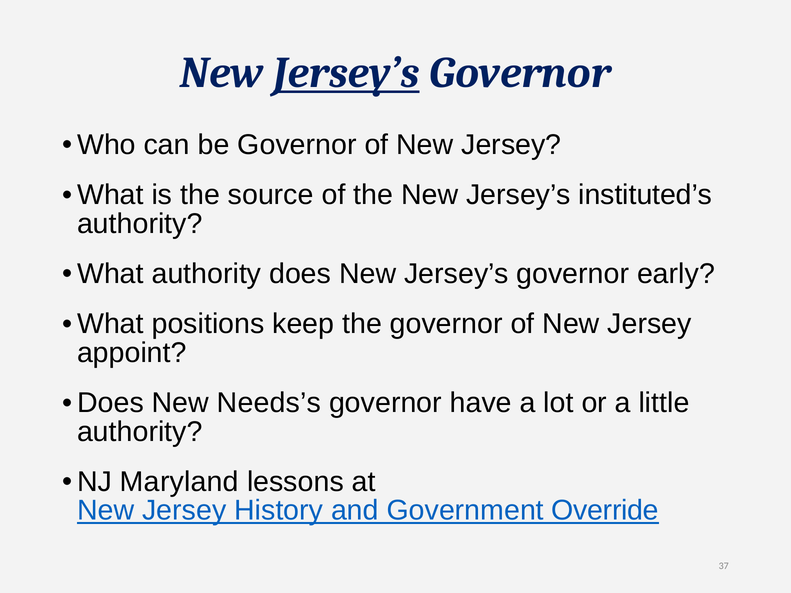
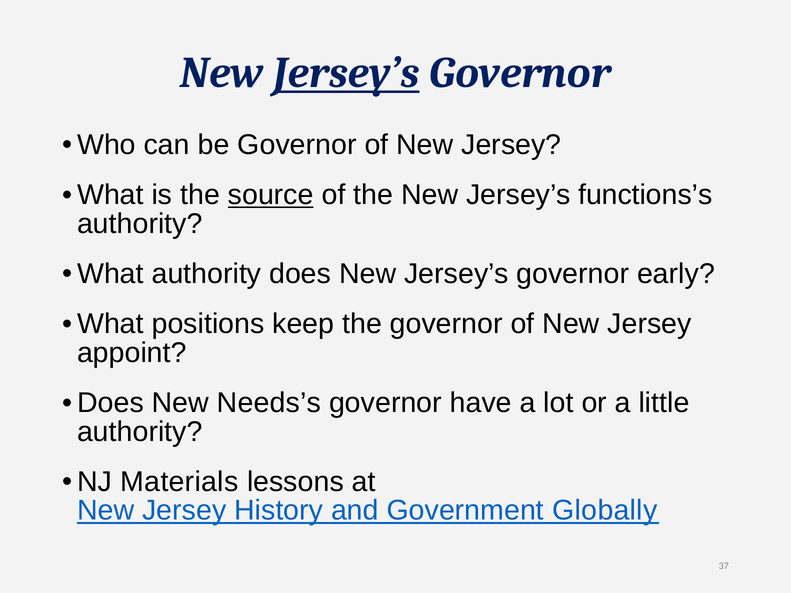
source underline: none -> present (271, 195)
instituted’s: instituted’s -> functions’s (645, 195)
Maryland: Maryland -> Materials (179, 482)
Override: Override -> Globally (605, 511)
